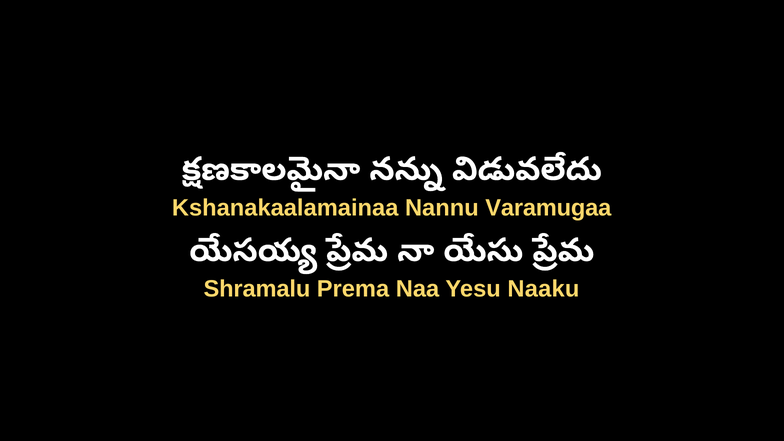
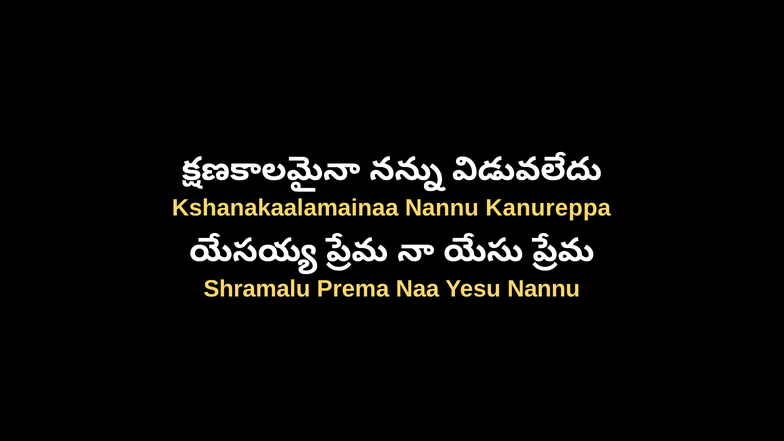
Varamugaa: Varamugaa -> Kanureppa (548, 208)
Yesu Naaku: Naaku -> Nannu (544, 289)
